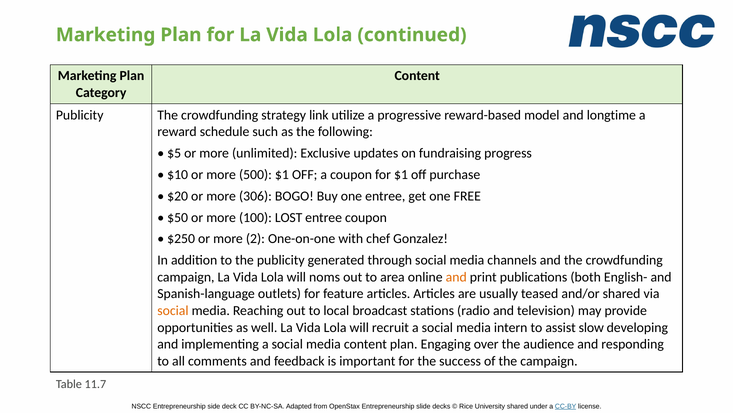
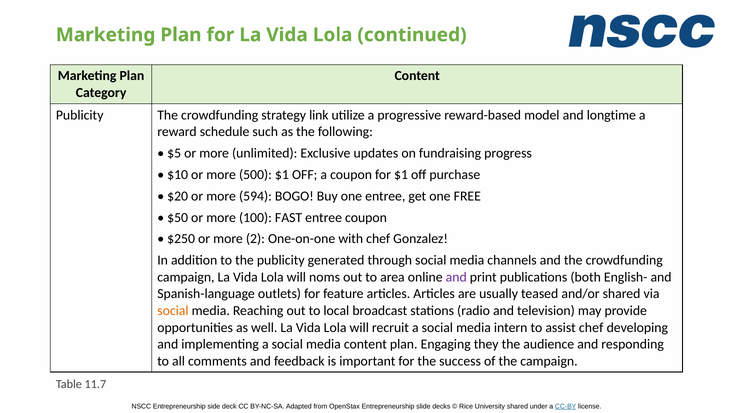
306: 306 -> 594 (255, 196)
LOST: LOST -> FAST (289, 217)
and colour: orange -> purple (456, 277)
assist slow: slow -> chef (591, 327)
over: over -> they (486, 344)
